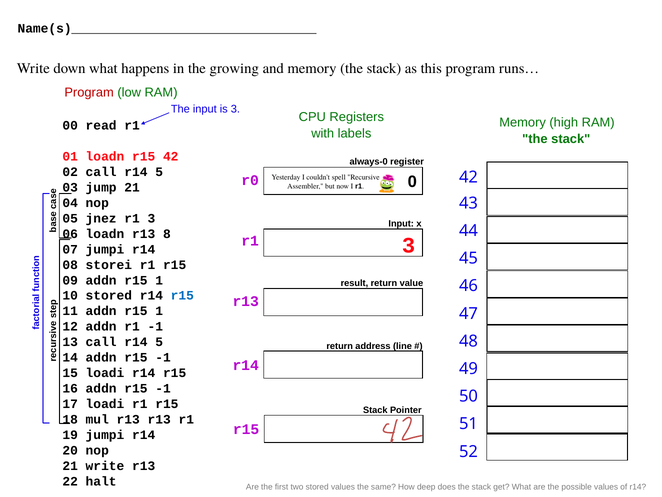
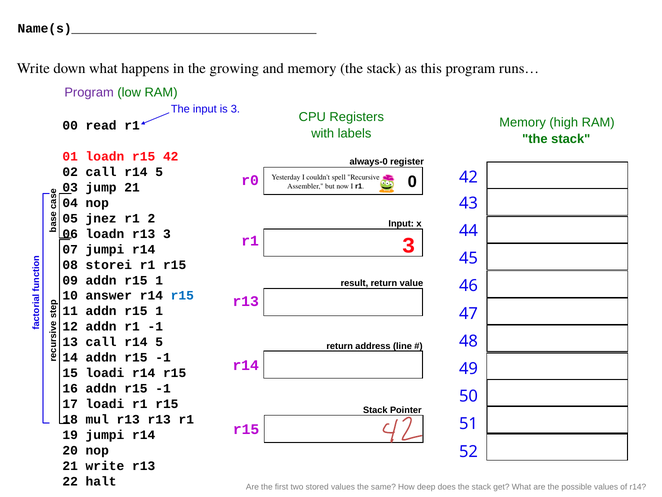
Program colour: red -> purple (89, 93)
r1 3: 3 -> 2 (151, 218)
r13 8: 8 -> 3 (167, 234)
10 stored: stored -> answer (109, 295)
